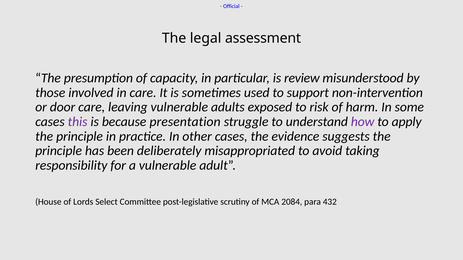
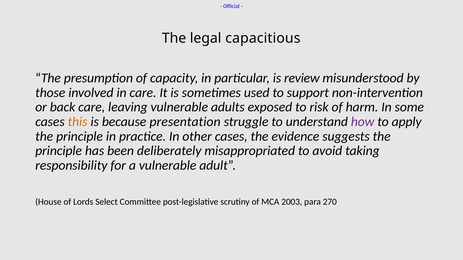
assessment: assessment -> capacitious (263, 38)
door: door -> back (63, 107)
this colour: purple -> orange (78, 122)
2084: 2084 -> 2003 (292, 202)
432: 432 -> 270 (330, 202)
